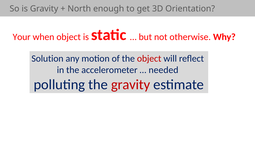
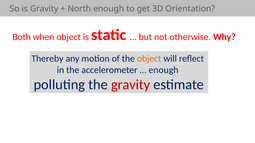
Your: Your -> Both (22, 37)
Solution: Solution -> Thereby (47, 59)
object colour: red -> orange (149, 59)
needed: needed -> enough (164, 70)
